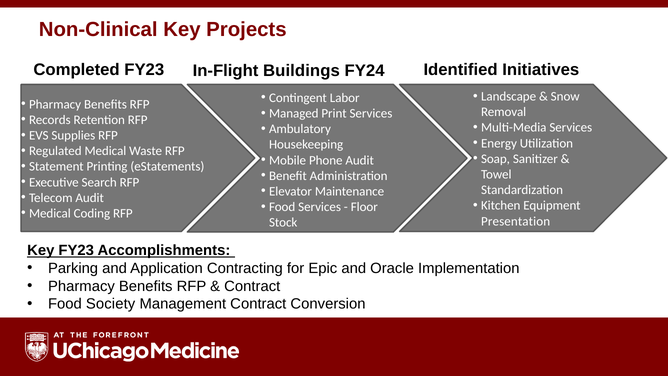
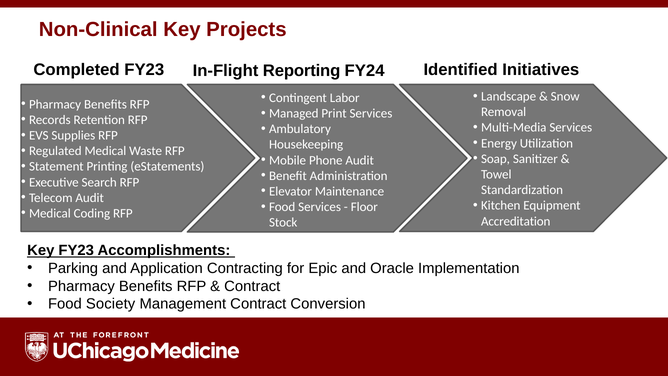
Buildings: Buildings -> Reporting (302, 71)
Presentation: Presentation -> Accreditation (516, 221)
